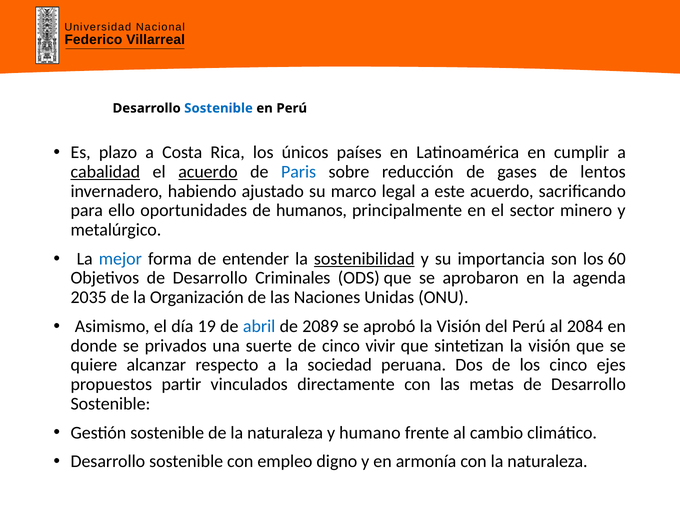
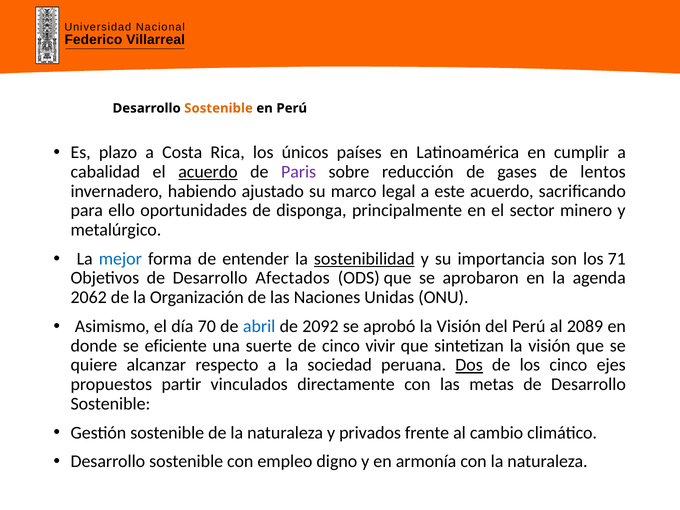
Sostenible colour: blue -> orange (218, 108)
cabalidad underline: present -> none (105, 172)
Paris colour: blue -> purple (299, 172)
humanos: humanos -> disponga (311, 210)
60: 60 -> 71 (617, 259)
Criminales: Criminales -> Afectados (293, 278)
2035: 2035 -> 2062 (89, 297)
19: 19 -> 70 (207, 326)
2089: 2089 -> 2092 (320, 326)
2084: 2084 -> 2089 (585, 326)
privados: privados -> eficiente (176, 346)
Dos underline: none -> present (469, 365)
humano: humano -> privados (370, 433)
